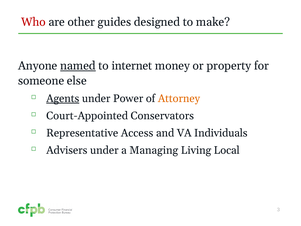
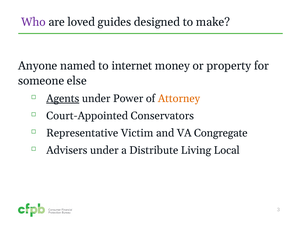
Who colour: red -> purple (33, 22)
other: other -> loved (81, 22)
named underline: present -> none (78, 66)
Access: Access -> Victim (137, 133)
Individuals: Individuals -> Congregate (221, 133)
Managing: Managing -> Distribute (154, 150)
